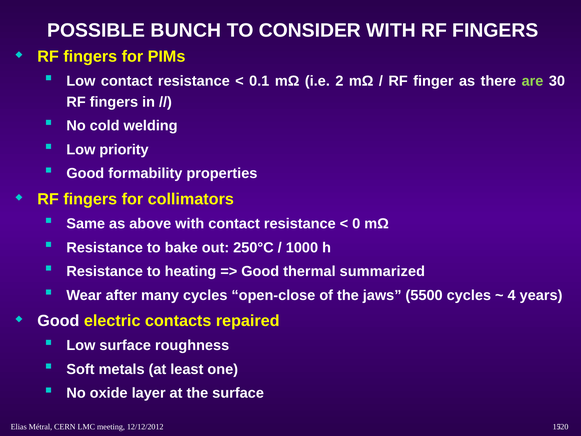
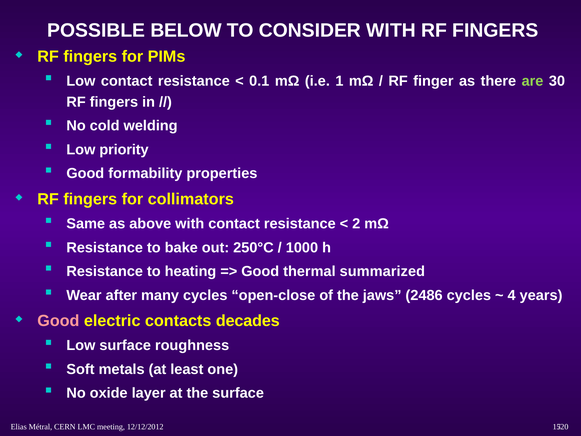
BUNCH: BUNCH -> BELOW (186, 30)
2: 2 -> 1 (339, 81)
0: 0 -> 2 (356, 224)
5500: 5500 -> 2486 (424, 295)
Good colour: white -> pink (58, 321)
repaired: repaired -> decades (248, 321)
